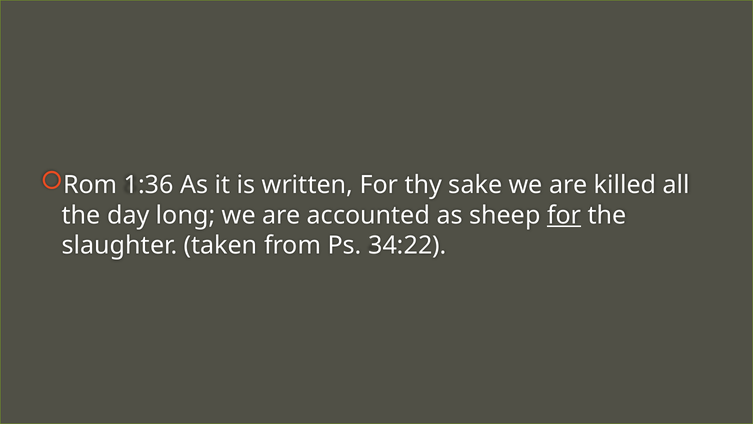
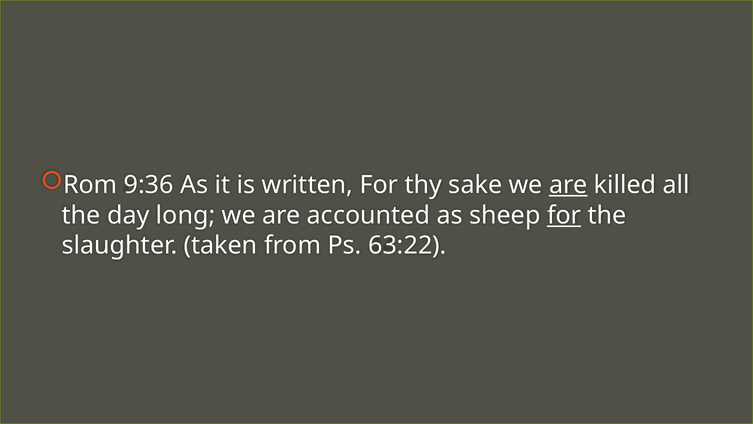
1:36: 1:36 -> 9:36 (149, 185)
are underline: none -> present (568, 185)
34:22: 34:22 -> 63:22 (407, 245)
